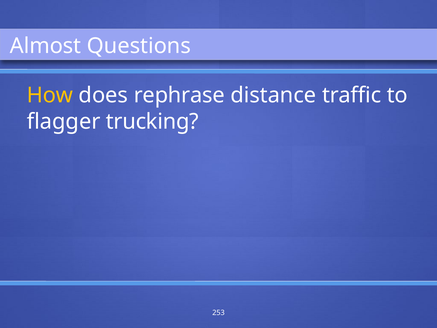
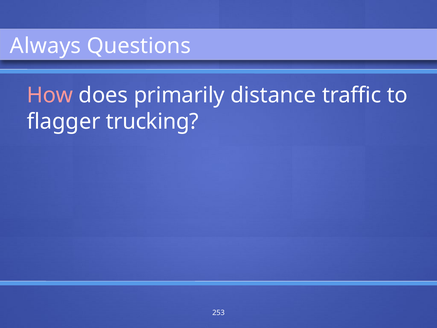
Almost: Almost -> Always (46, 46)
How colour: yellow -> pink (50, 95)
rephrase: rephrase -> primarily (179, 95)
